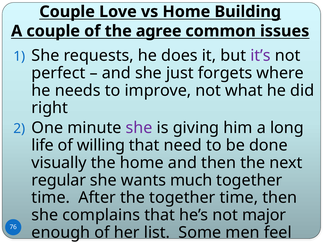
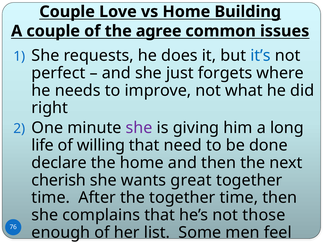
it’s colour: purple -> blue (260, 56)
visually: visually -> declare (59, 163)
regular: regular -> cherish (59, 180)
much: much -> great (191, 180)
major: major -> those (264, 215)
